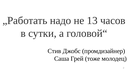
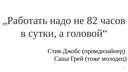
13: 13 -> 82 (92, 21)
